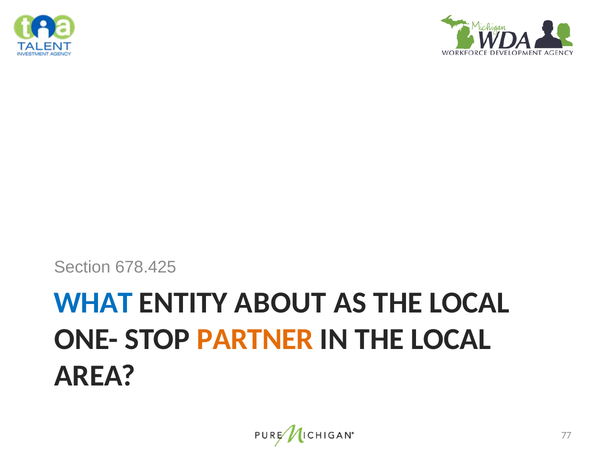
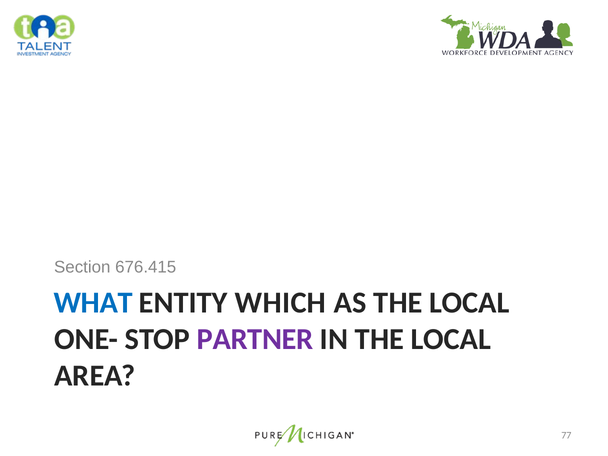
678.425: 678.425 -> 676.415 (146, 267)
ABOUT: ABOUT -> WHICH (281, 303)
PARTNER colour: orange -> purple (255, 339)
